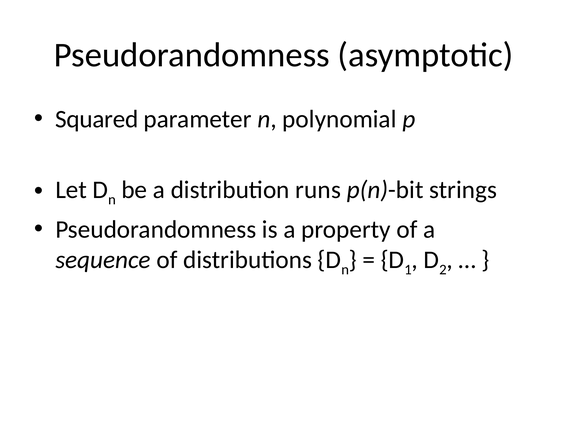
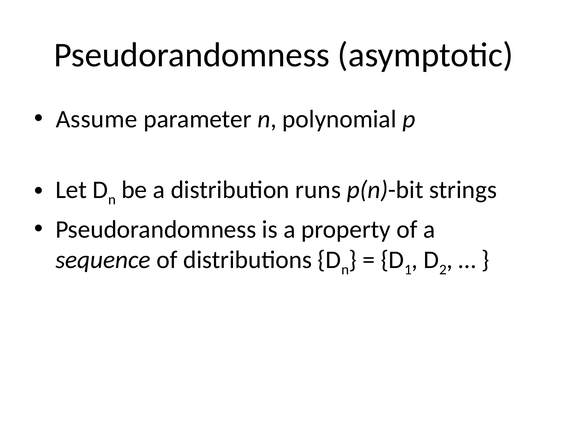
Squared: Squared -> Assume (97, 119)
